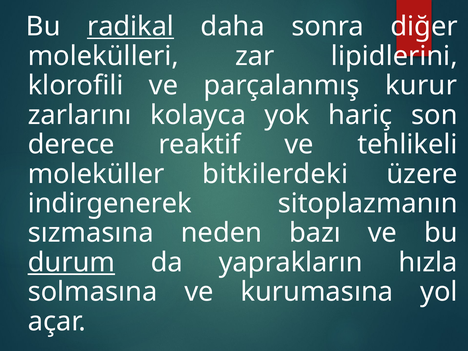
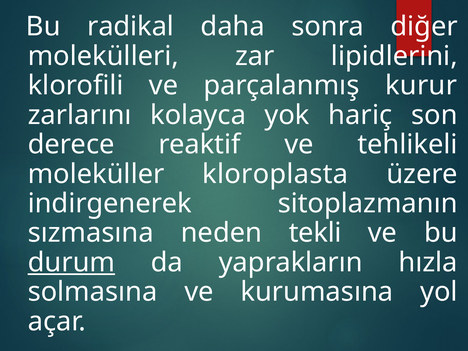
radikal underline: present -> none (131, 27)
bitkilerdeki: bitkilerdeki -> kloroplasta (275, 174)
bazı: bazı -> tekli (315, 233)
